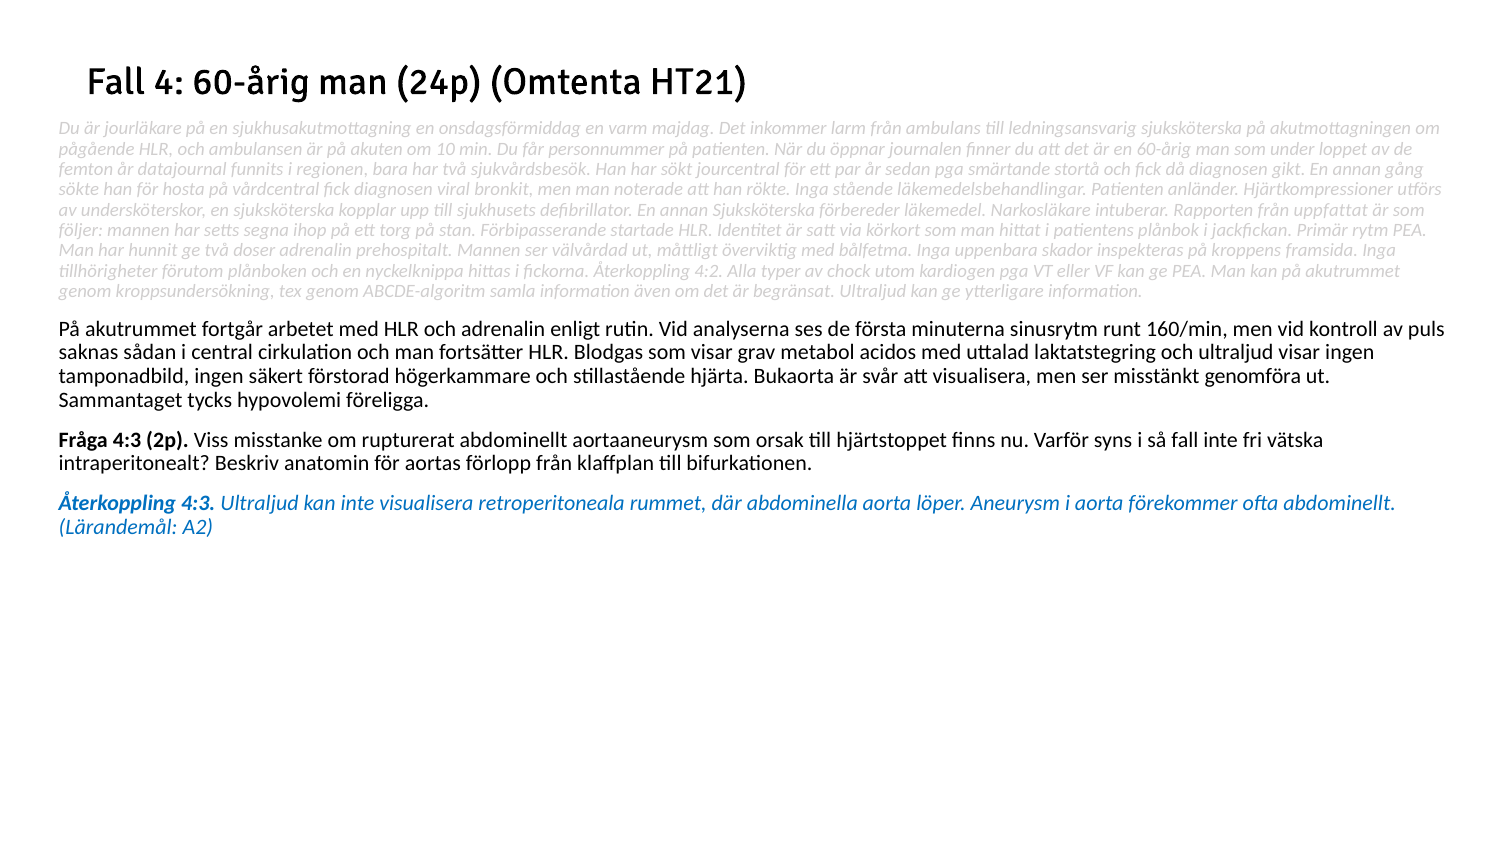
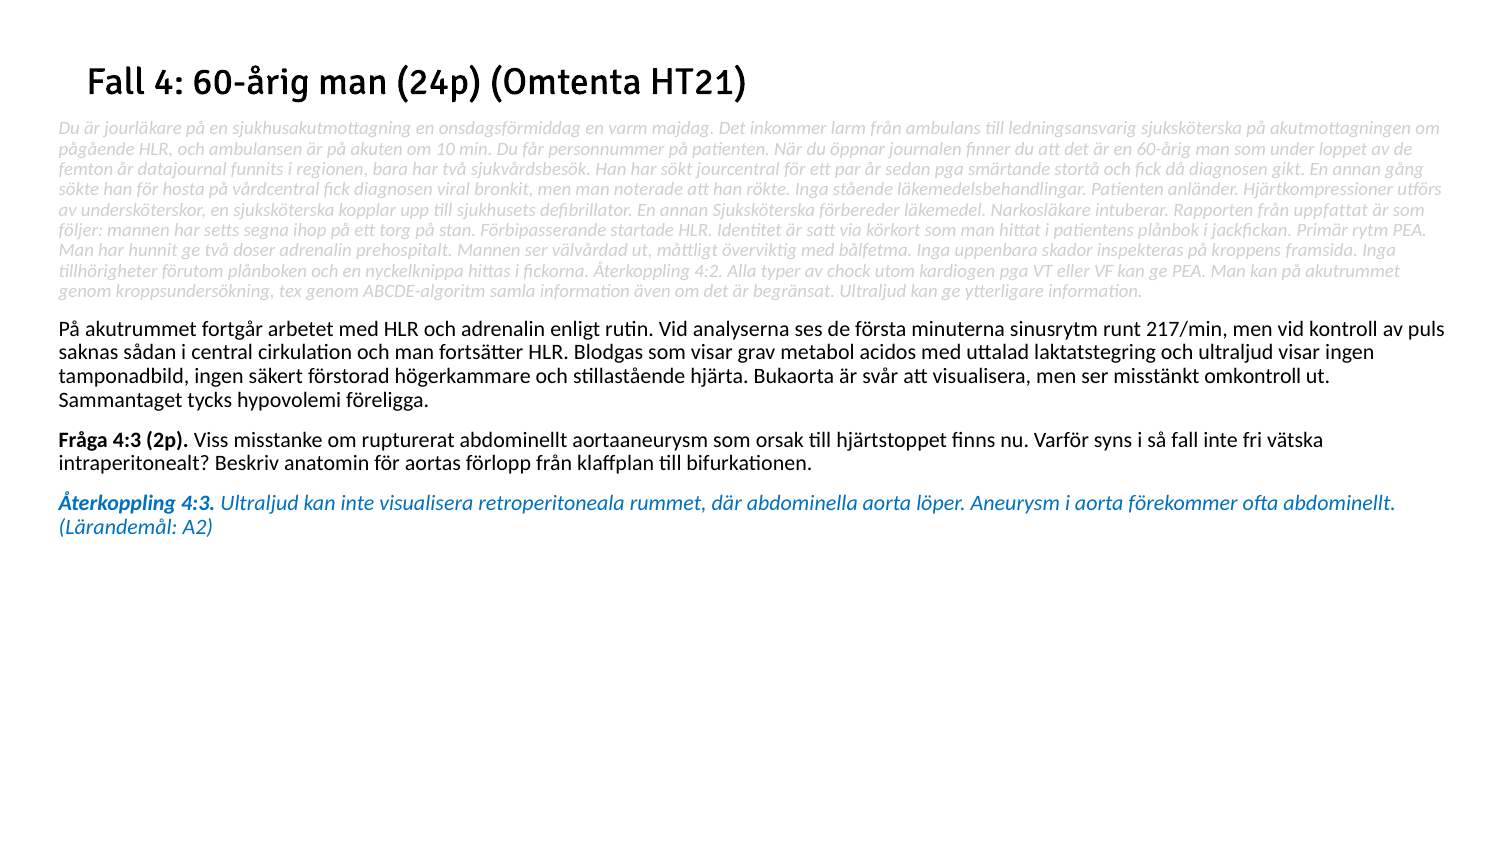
160/min: 160/min -> 217/min (1187, 329)
genomföra: genomföra -> omkontroll (1253, 377)
